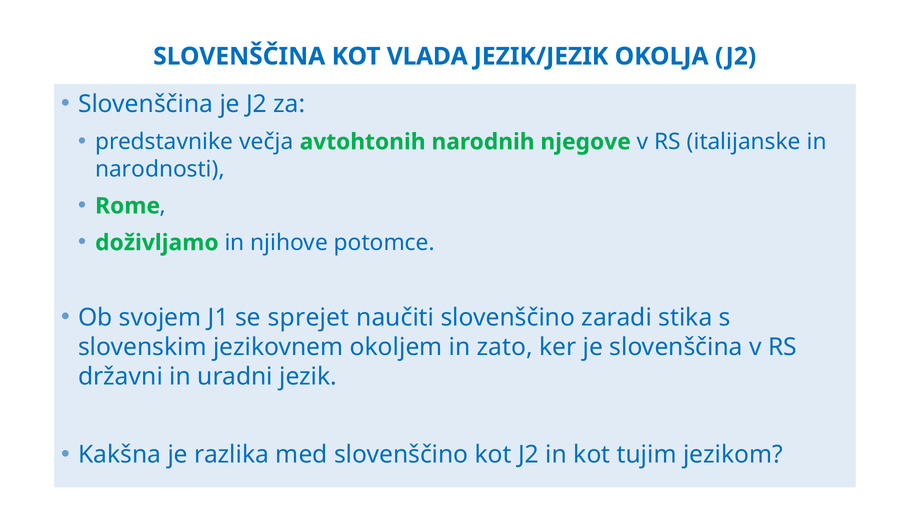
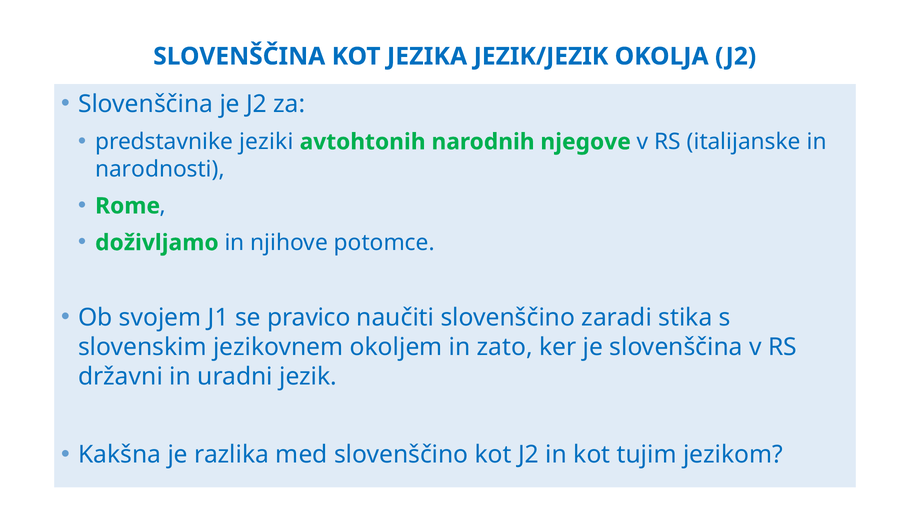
VLADA: VLADA -> JEZIKA (427, 56)
večja: večja -> jeziki (266, 142)
sprejet: sprejet -> pravico (309, 318)
